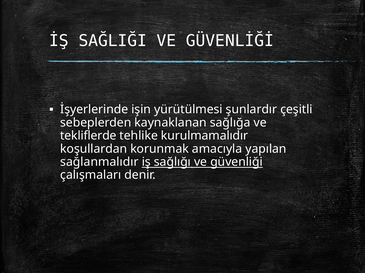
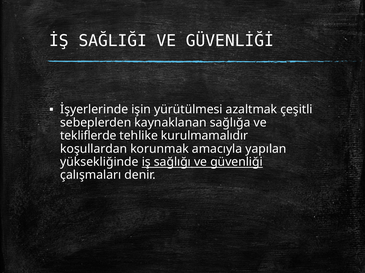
şunlardır: şunlardır -> azaltmak (251, 110)
sağlanmalıdır: sağlanmalıdır -> yüksekliğinde (99, 162)
